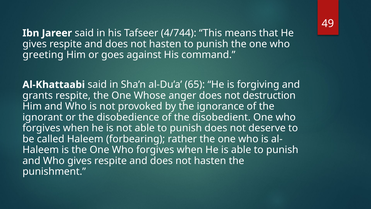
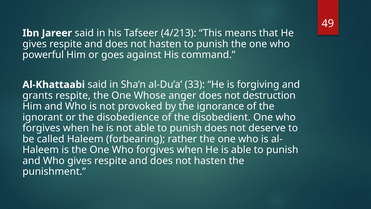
4/744: 4/744 -> 4/213 (179, 33)
greeting: greeting -> powerful (43, 55)
65: 65 -> 33 (195, 85)
